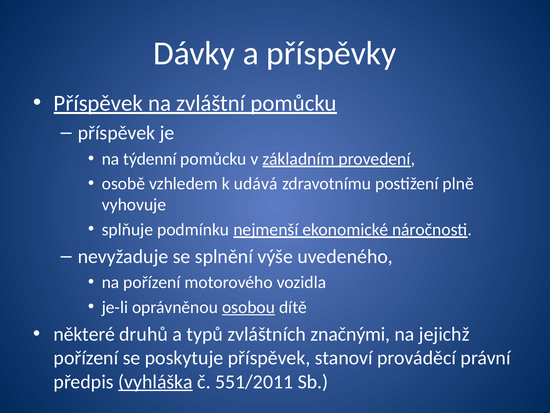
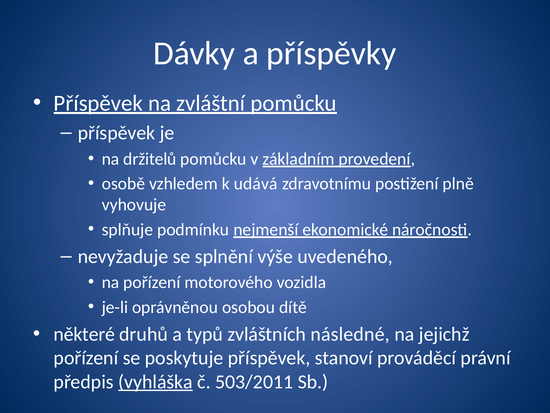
týdenní: týdenní -> držitelů (150, 159)
osobou underline: present -> none (249, 307)
značnými: značnými -> následné (350, 334)
551/2011: 551/2011 -> 503/2011 (254, 381)
